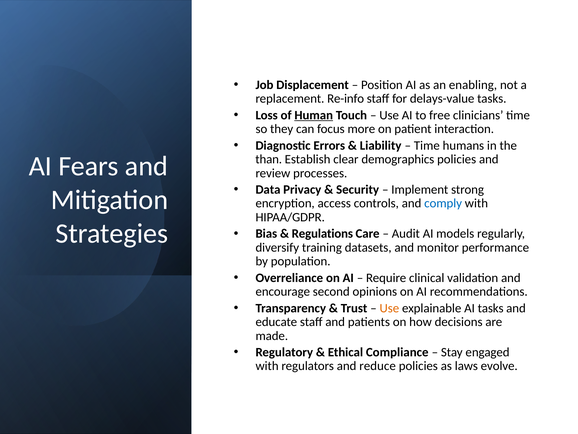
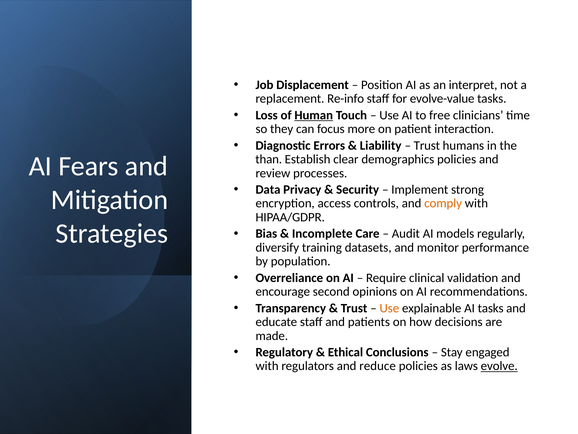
enabling: enabling -> interpret (473, 85)
delays-value: delays-value -> evolve-value (442, 99)
Time: Time -> Trust (427, 145)
comply colour: blue -> orange (443, 203)
Regulations: Regulations -> Incomplete (322, 233)
Compliance: Compliance -> Conclusions (397, 352)
evolve underline: none -> present (499, 366)
